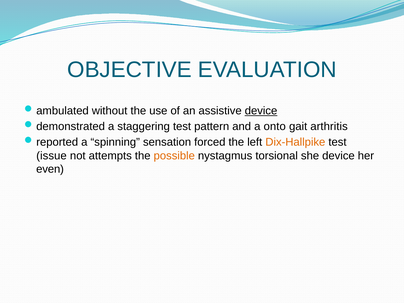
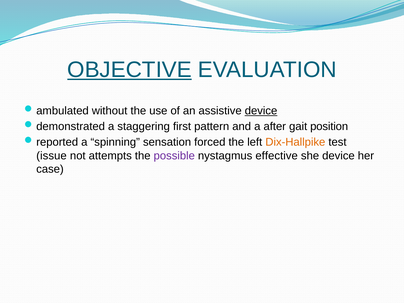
OBJECTIVE underline: none -> present (130, 70)
staggering test: test -> first (182, 126)
onto: onto -> after (275, 126)
arthritis: arthritis -> position (329, 126)
possible colour: orange -> purple (174, 156)
torsional: torsional -> effective (277, 156)
even: even -> case (50, 169)
